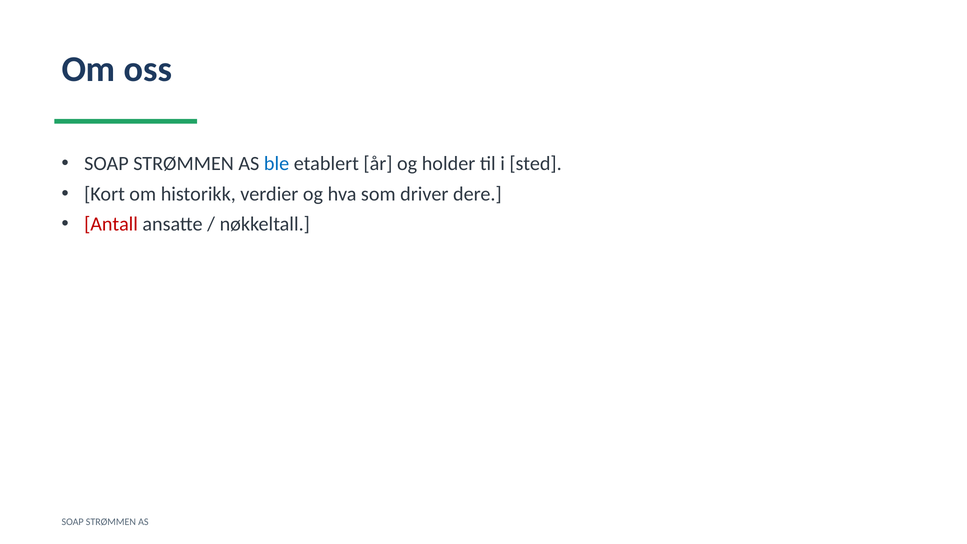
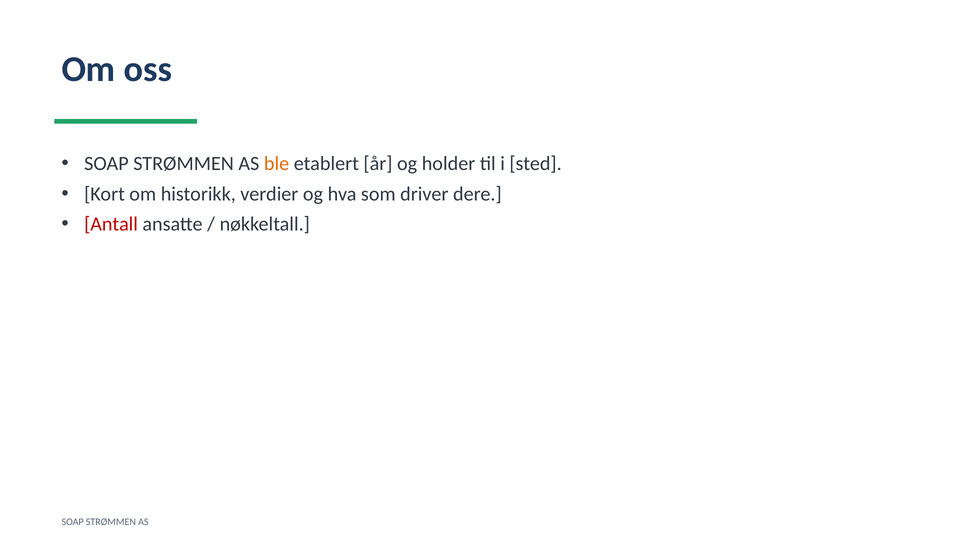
ble colour: blue -> orange (277, 164)
